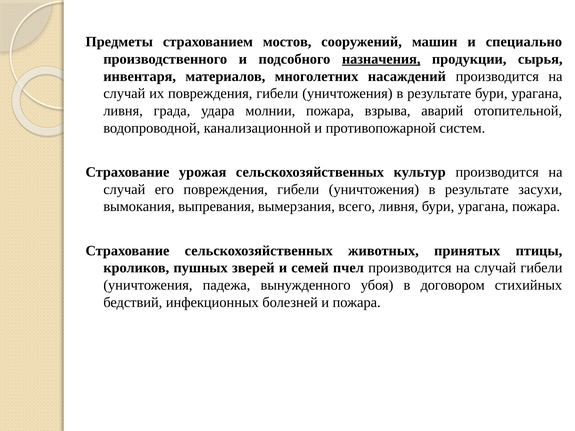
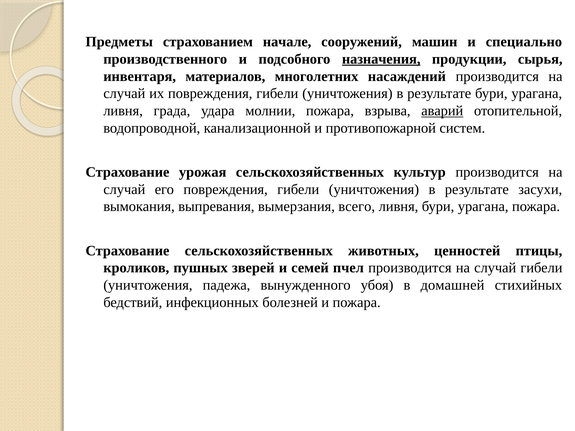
мостов: мостов -> начале (287, 42)
аварий underline: none -> present (442, 111)
принятых: принятых -> ценностей (467, 251)
договором: договором -> домашней (453, 285)
